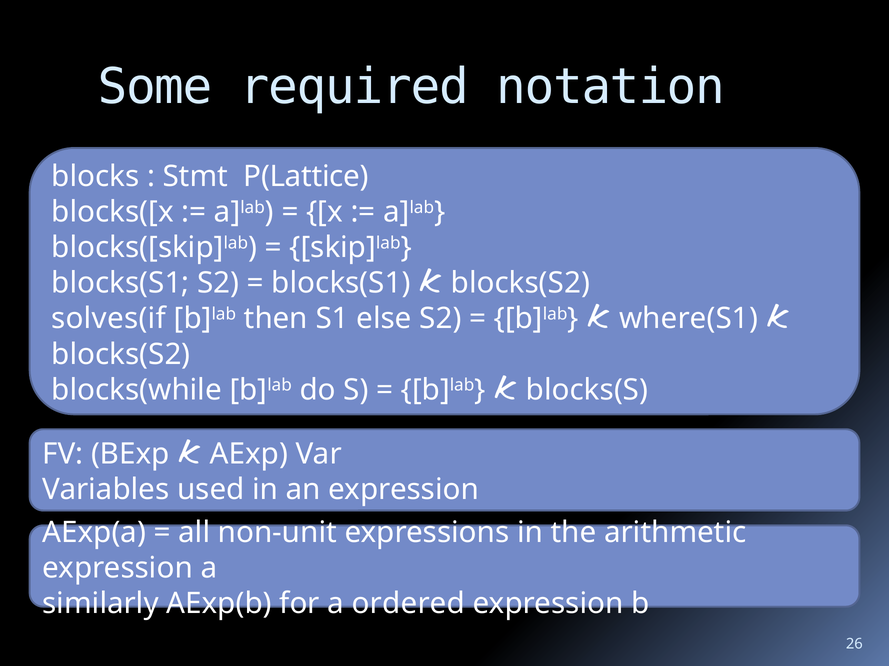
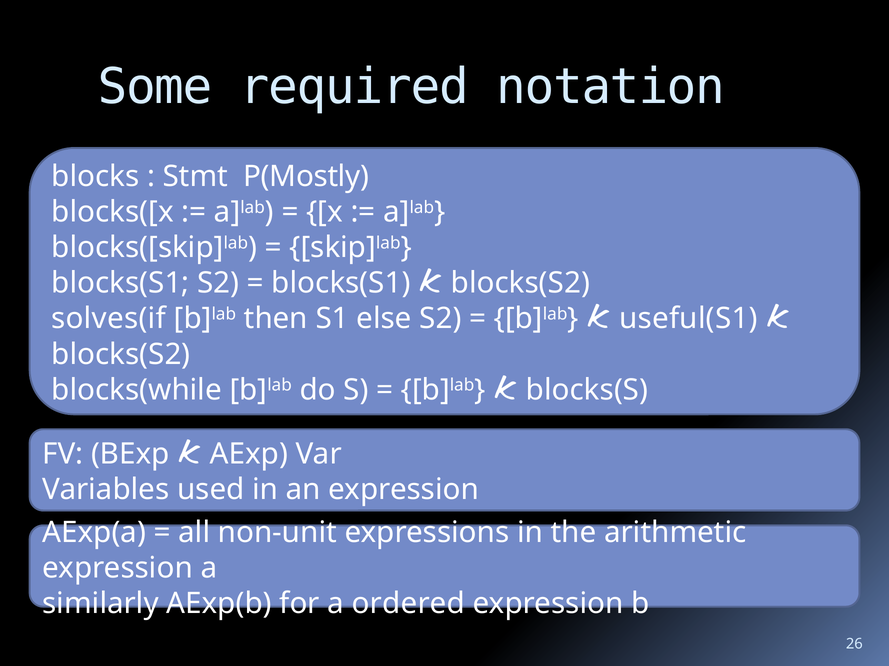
P(Lattice: P(Lattice -> P(Mostly (306, 177)
where(S1: where(S1 -> useful(S1 (688, 319)
